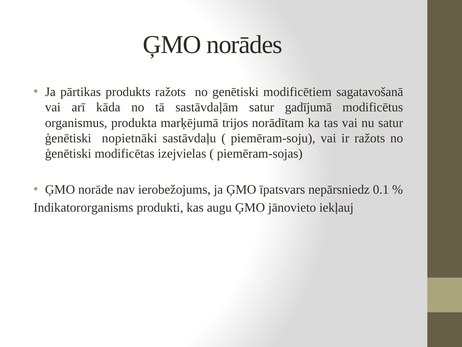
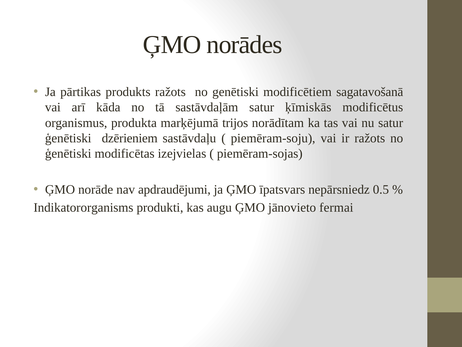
gadījumā: gadījumā -> ķīmiskās (308, 107)
nopietnāki: nopietnāki -> dzērieniem (130, 138)
ierobežojums: ierobežojums -> apdraudējumi (174, 189)
0.1: 0.1 -> 0.5 (381, 189)
iekļauj: iekļauj -> fermai (336, 207)
